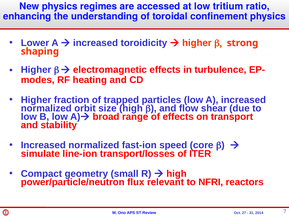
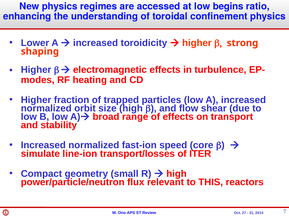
tritium: tritium -> begins (228, 6)
NFRI: NFRI -> THIS (211, 182)
